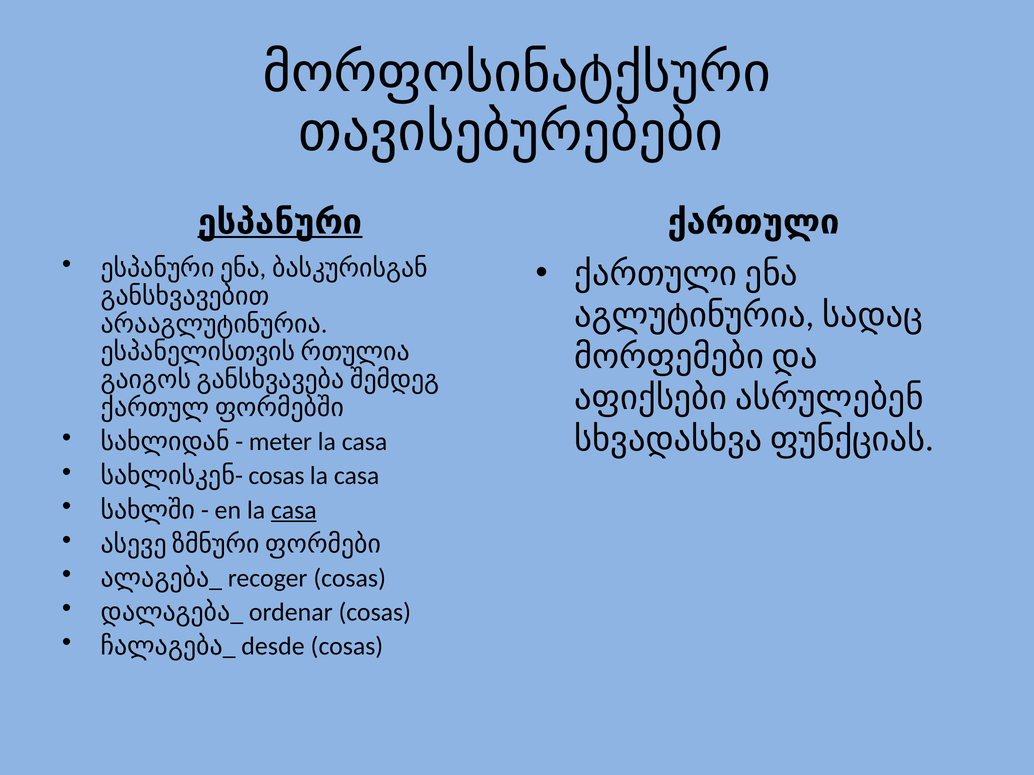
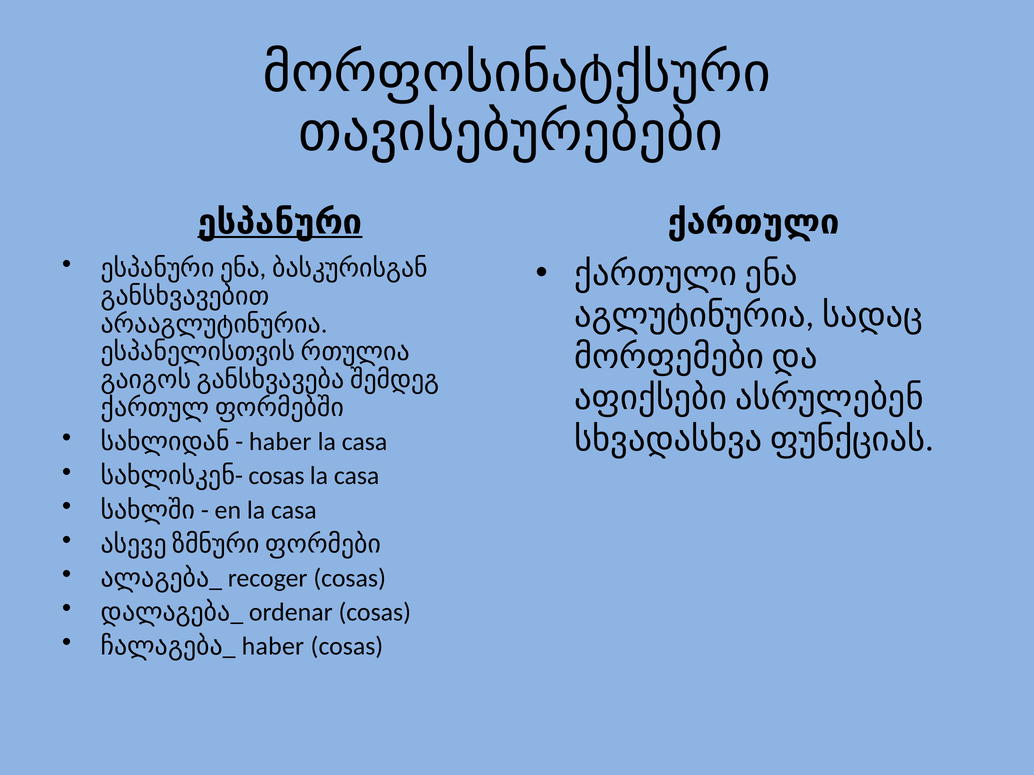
meter: meter -> haber (280, 442)
casa underline: present -> none (294, 510)
ჩალაგება_ desde: desde -> haber (273, 647)
